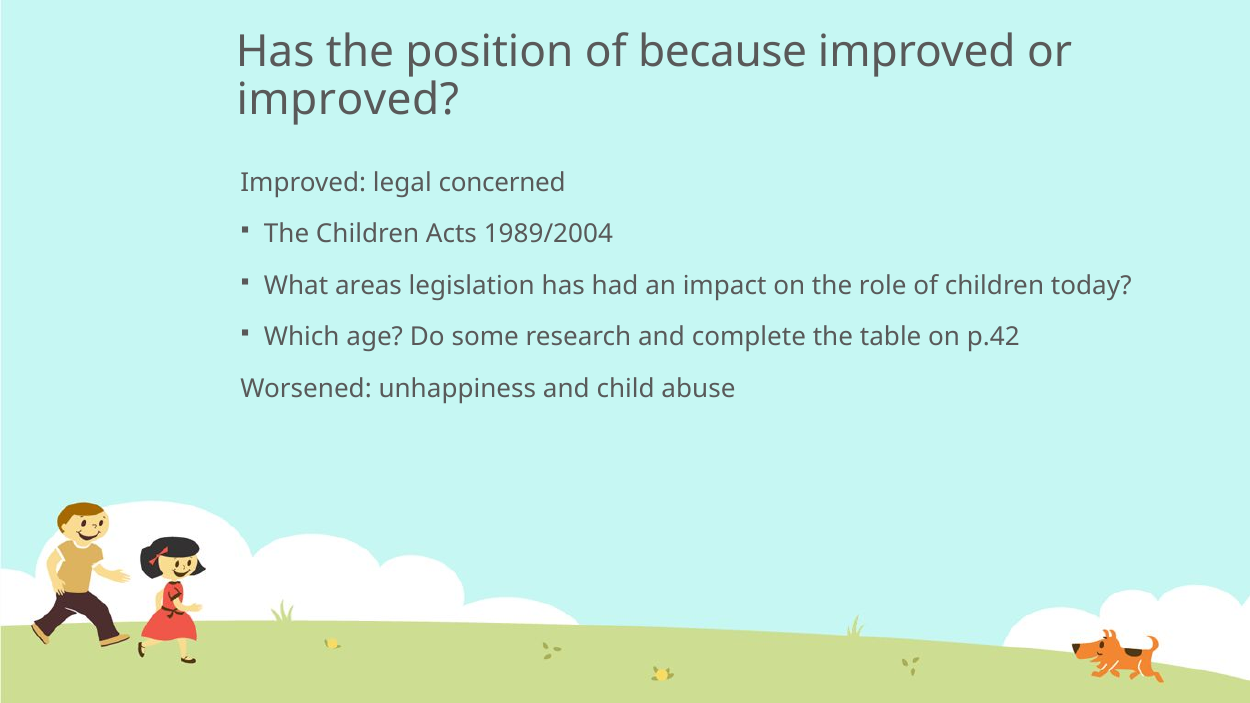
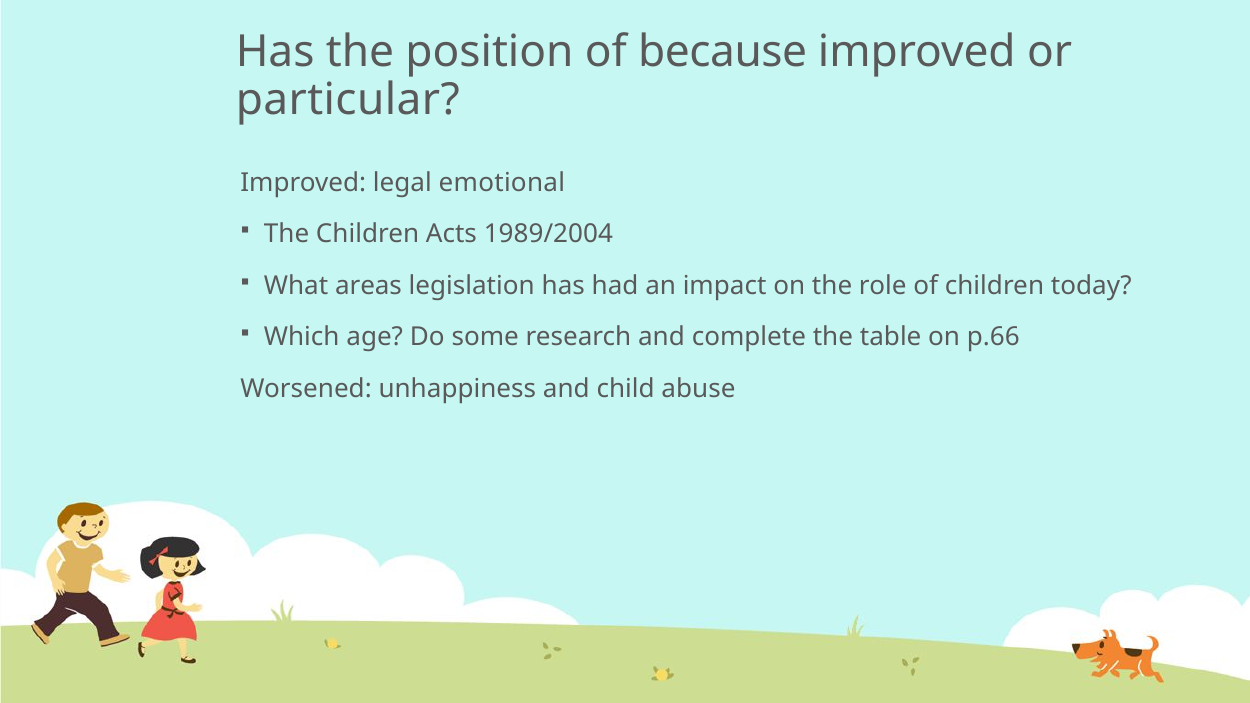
improved: improved -> particular (348, 100)
concerned: concerned -> emotional (502, 183)
p.42: p.42 -> p.66 (993, 337)
